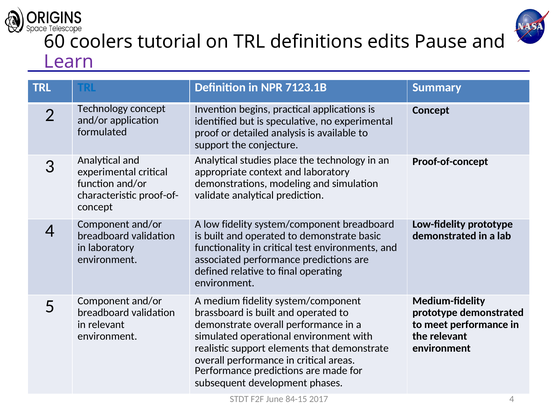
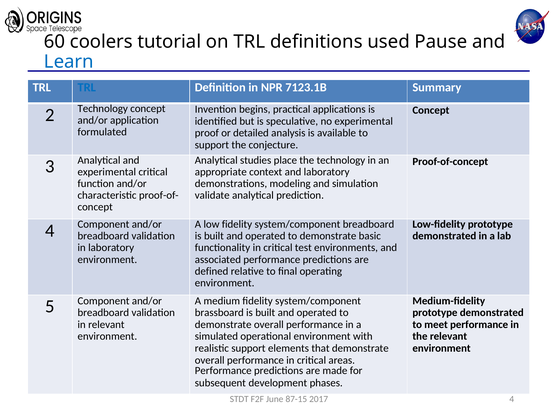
edits: edits -> used (389, 42)
Learn colour: purple -> blue (69, 62)
84-15: 84-15 -> 87-15 (296, 400)
